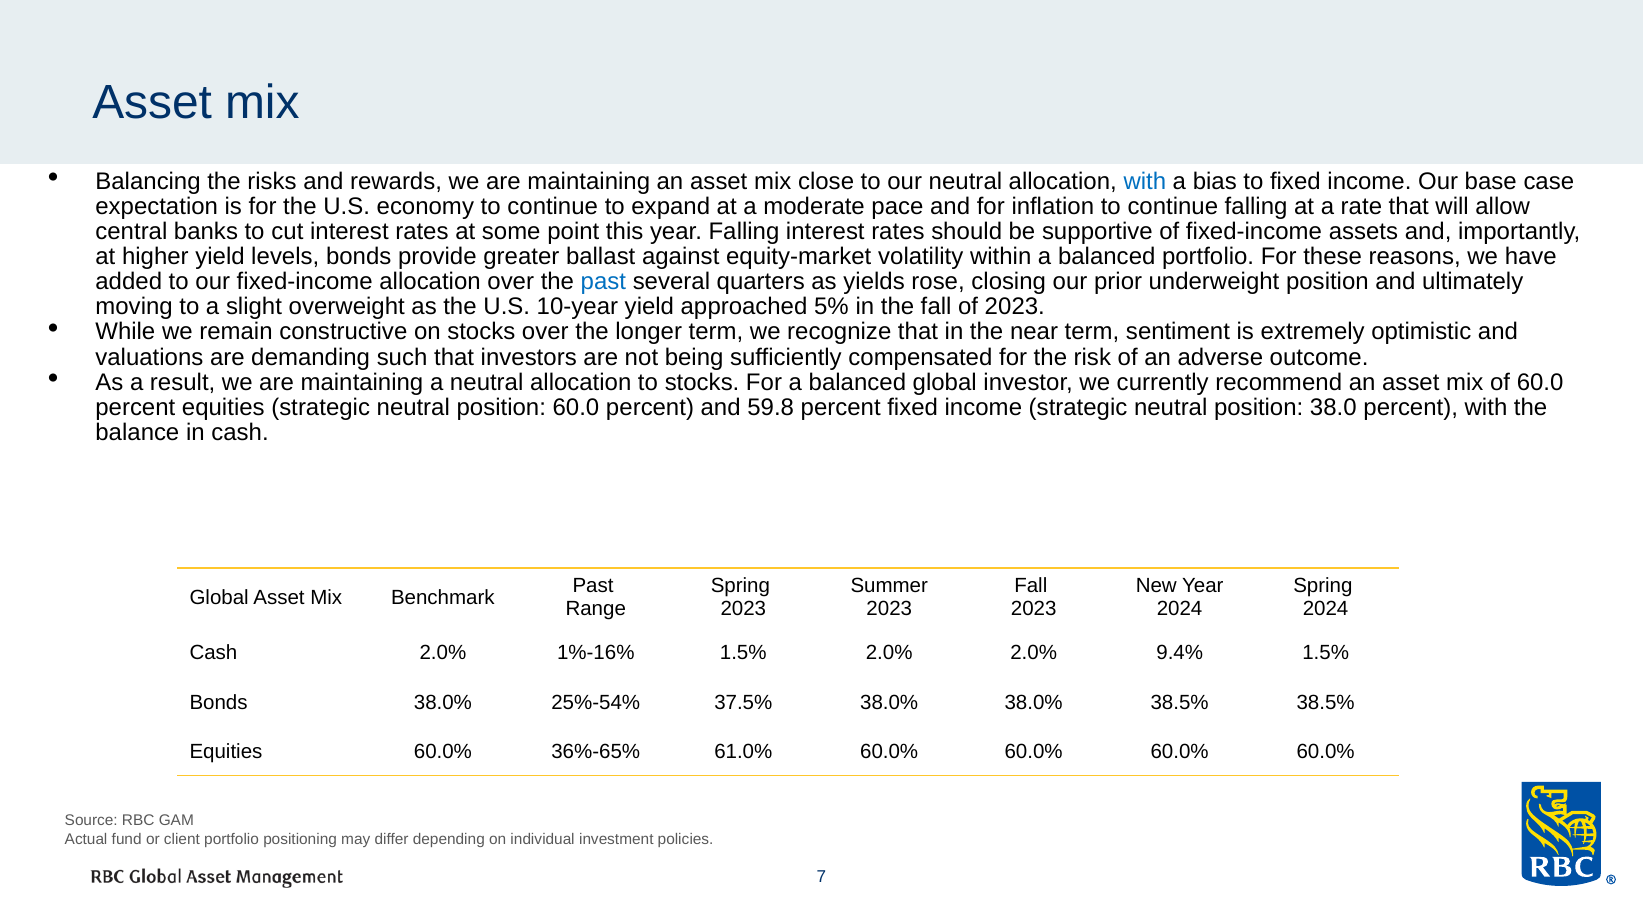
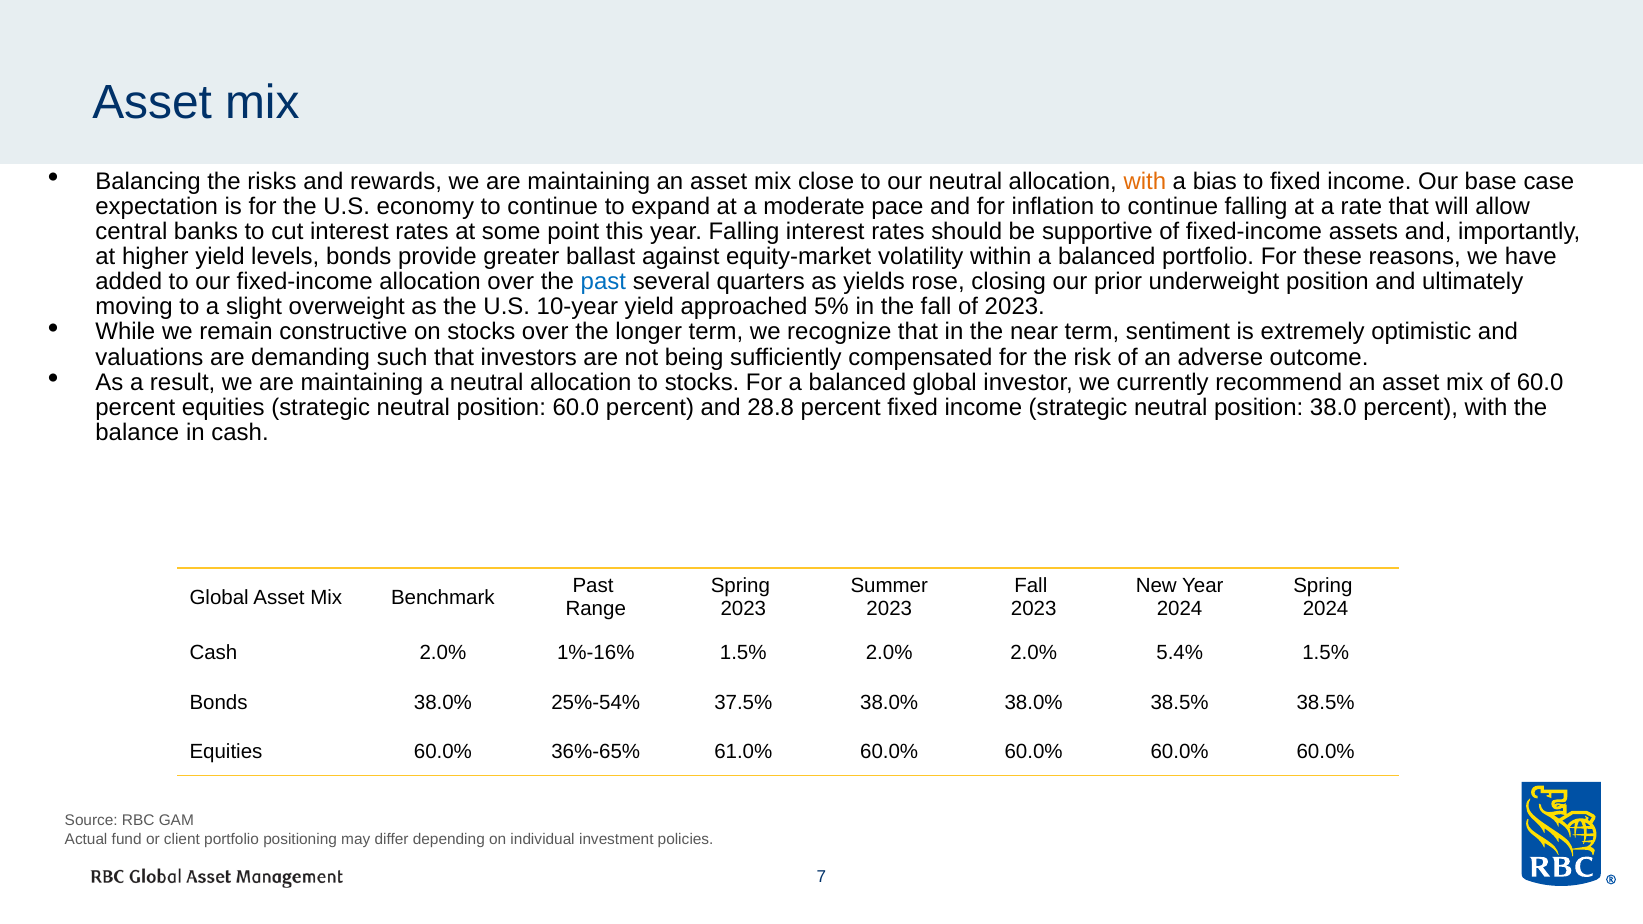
with colour: blue -> orange (1145, 182)
59.8: 59.8 -> 28.8 (771, 407)
9.4%: 9.4% -> 5.4% (1180, 653)
